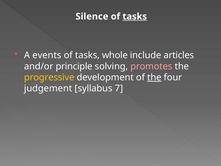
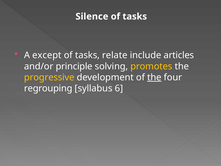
tasks underline: present -> none (135, 16)
events: events -> except (47, 55)
whole: whole -> relate (115, 55)
promotes colour: pink -> yellow (151, 66)
judgement: judgement -> regrouping (48, 88)
7: 7 -> 6 (119, 88)
